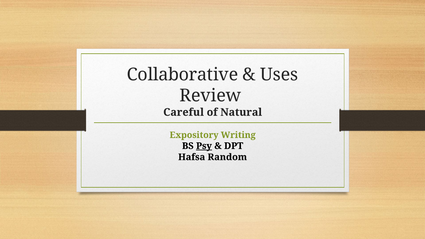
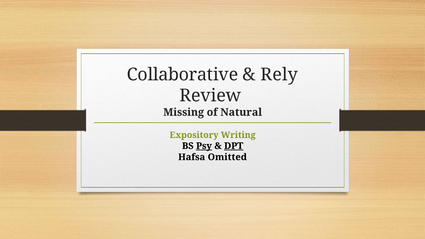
Uses: Uses -> Rely (279, 75)
Careful: Careful -> Missing (184, 112)
DPT underline: none -> present (234, 146)
Random: Random -> Omitted (227, 157)
